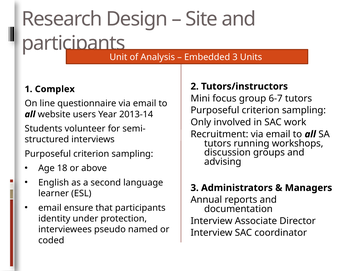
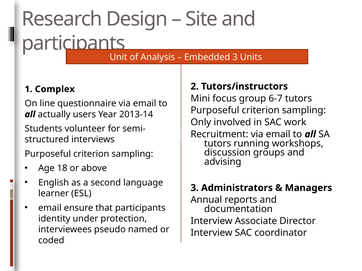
website: website -> actually (54, 115)
